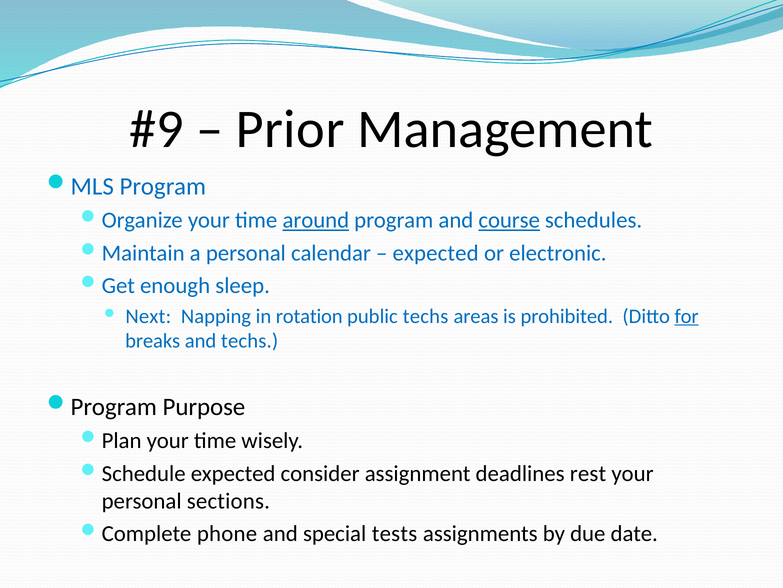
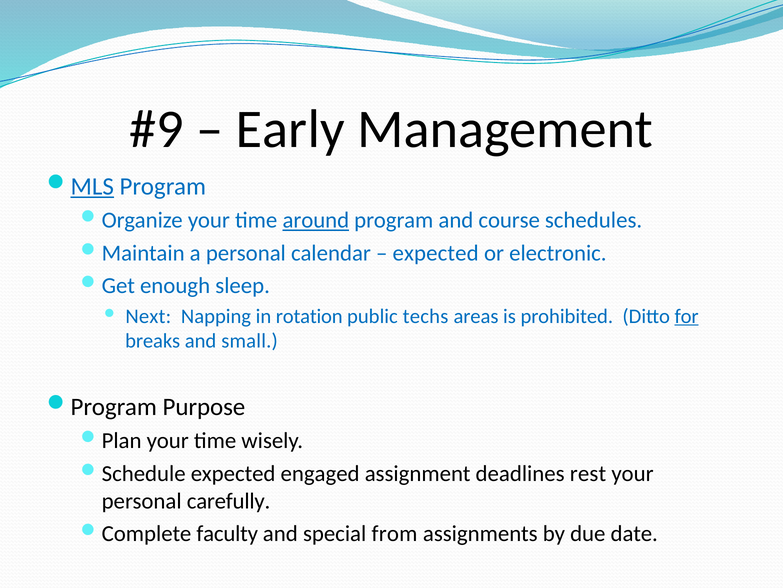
Prior: Prior -> Early (290, 129)
MLS underline: none -> present (92, 186)
course underline: present -> none (509, 220)
and techs: techs -> small (250, 341)
consider: consider -> engaged (320, 473)
sections: sections -> carefully (229, 500)
phone: phone -> faculty (227, 533)
tests: tests -> from (394, 533)
